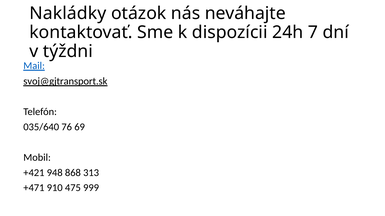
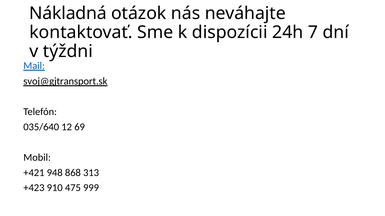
Nakládky: Nakládky -> Nákladná (68, 13)
76: 76 -> 12 (67, 127)
+471: +471 -> +423 (34, 188)
